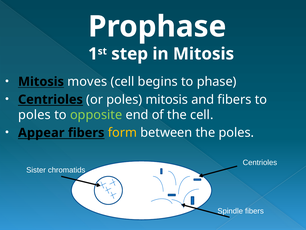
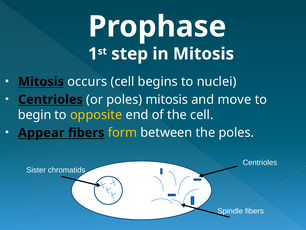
moves: moves -> occurs (87, 81)
phase: phase -> nuclei (217, 81)
and fibers: fibers -> move (234, 99)
poles: poles -> begin (35, 115)
opposite colour: light green -> yellow (96, 115)
